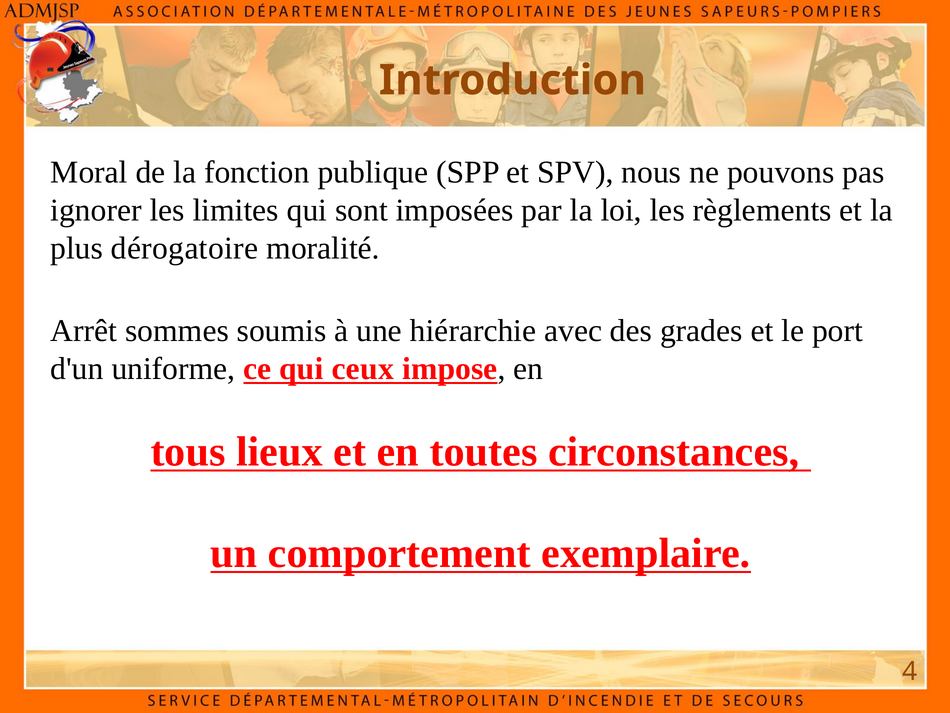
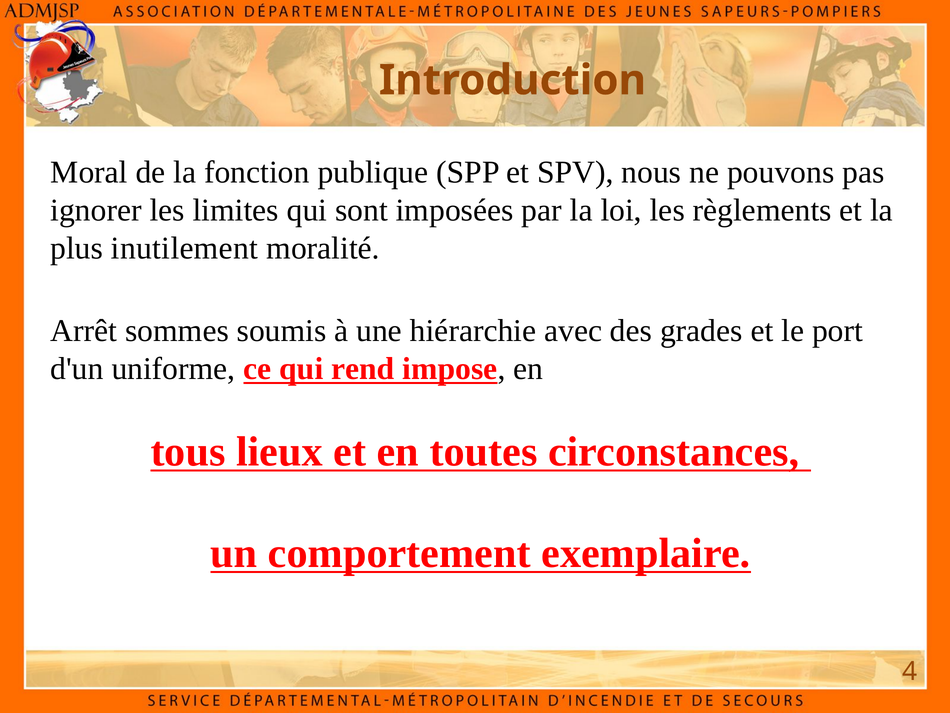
dérogatoire: dérogatoire -> inutilement (185, 248)
ceux: ceux -> rend (363, 369)
